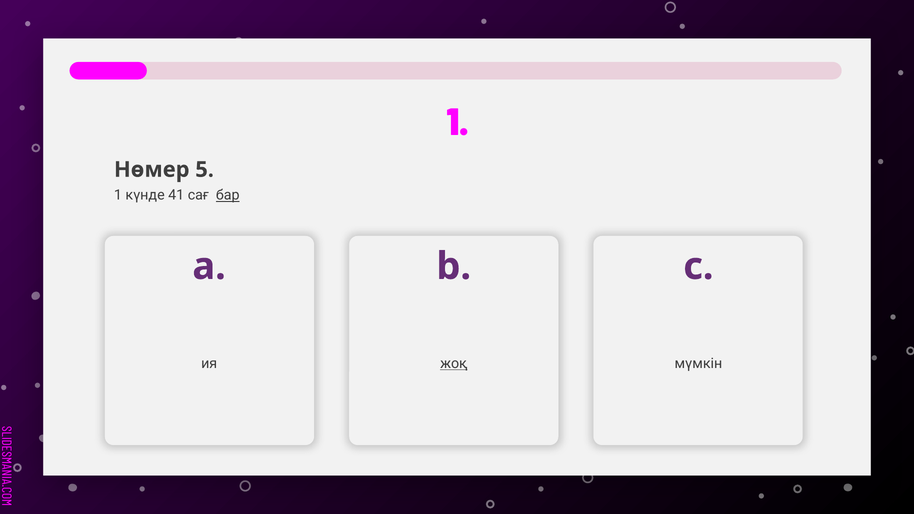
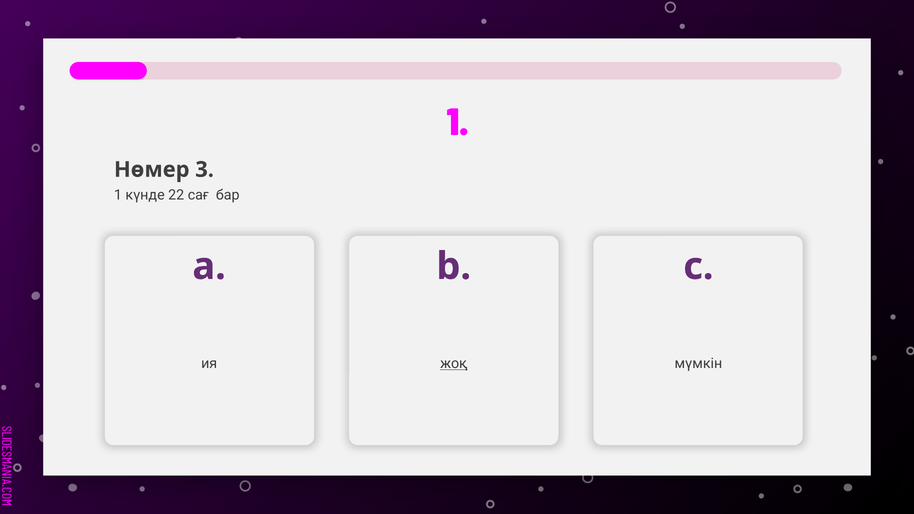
5: 5 -> 3 (205, 170)
41: 41 -> 22 (176, 195)
бар underline: present -> none (228, 195)
